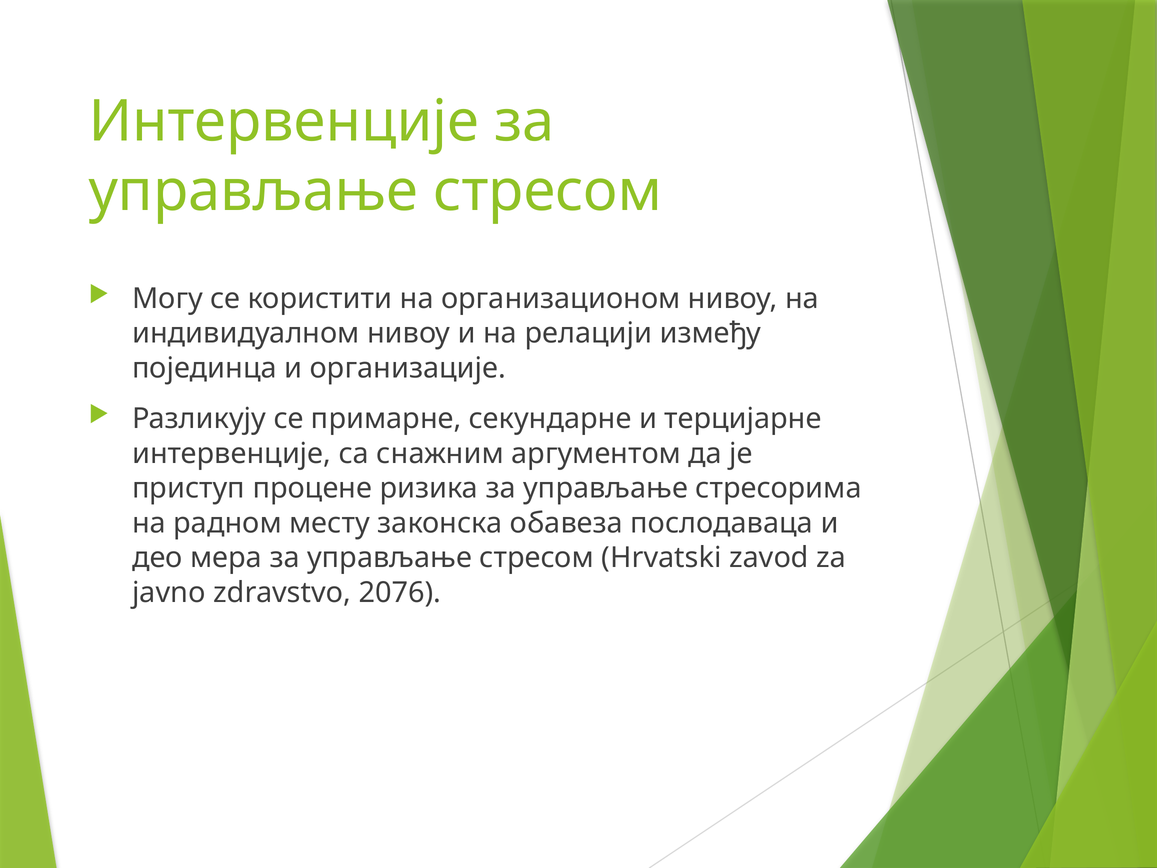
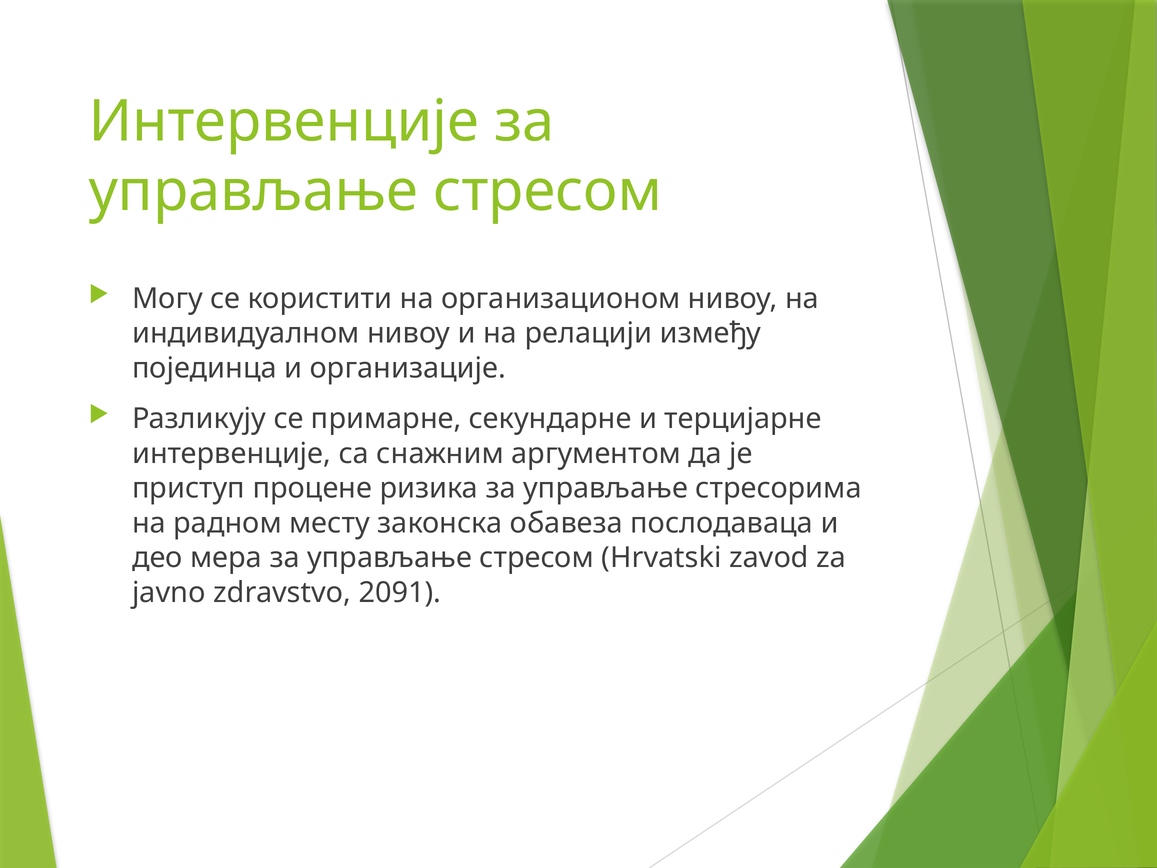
2076: 2076 -> 2091 (400, 592)
